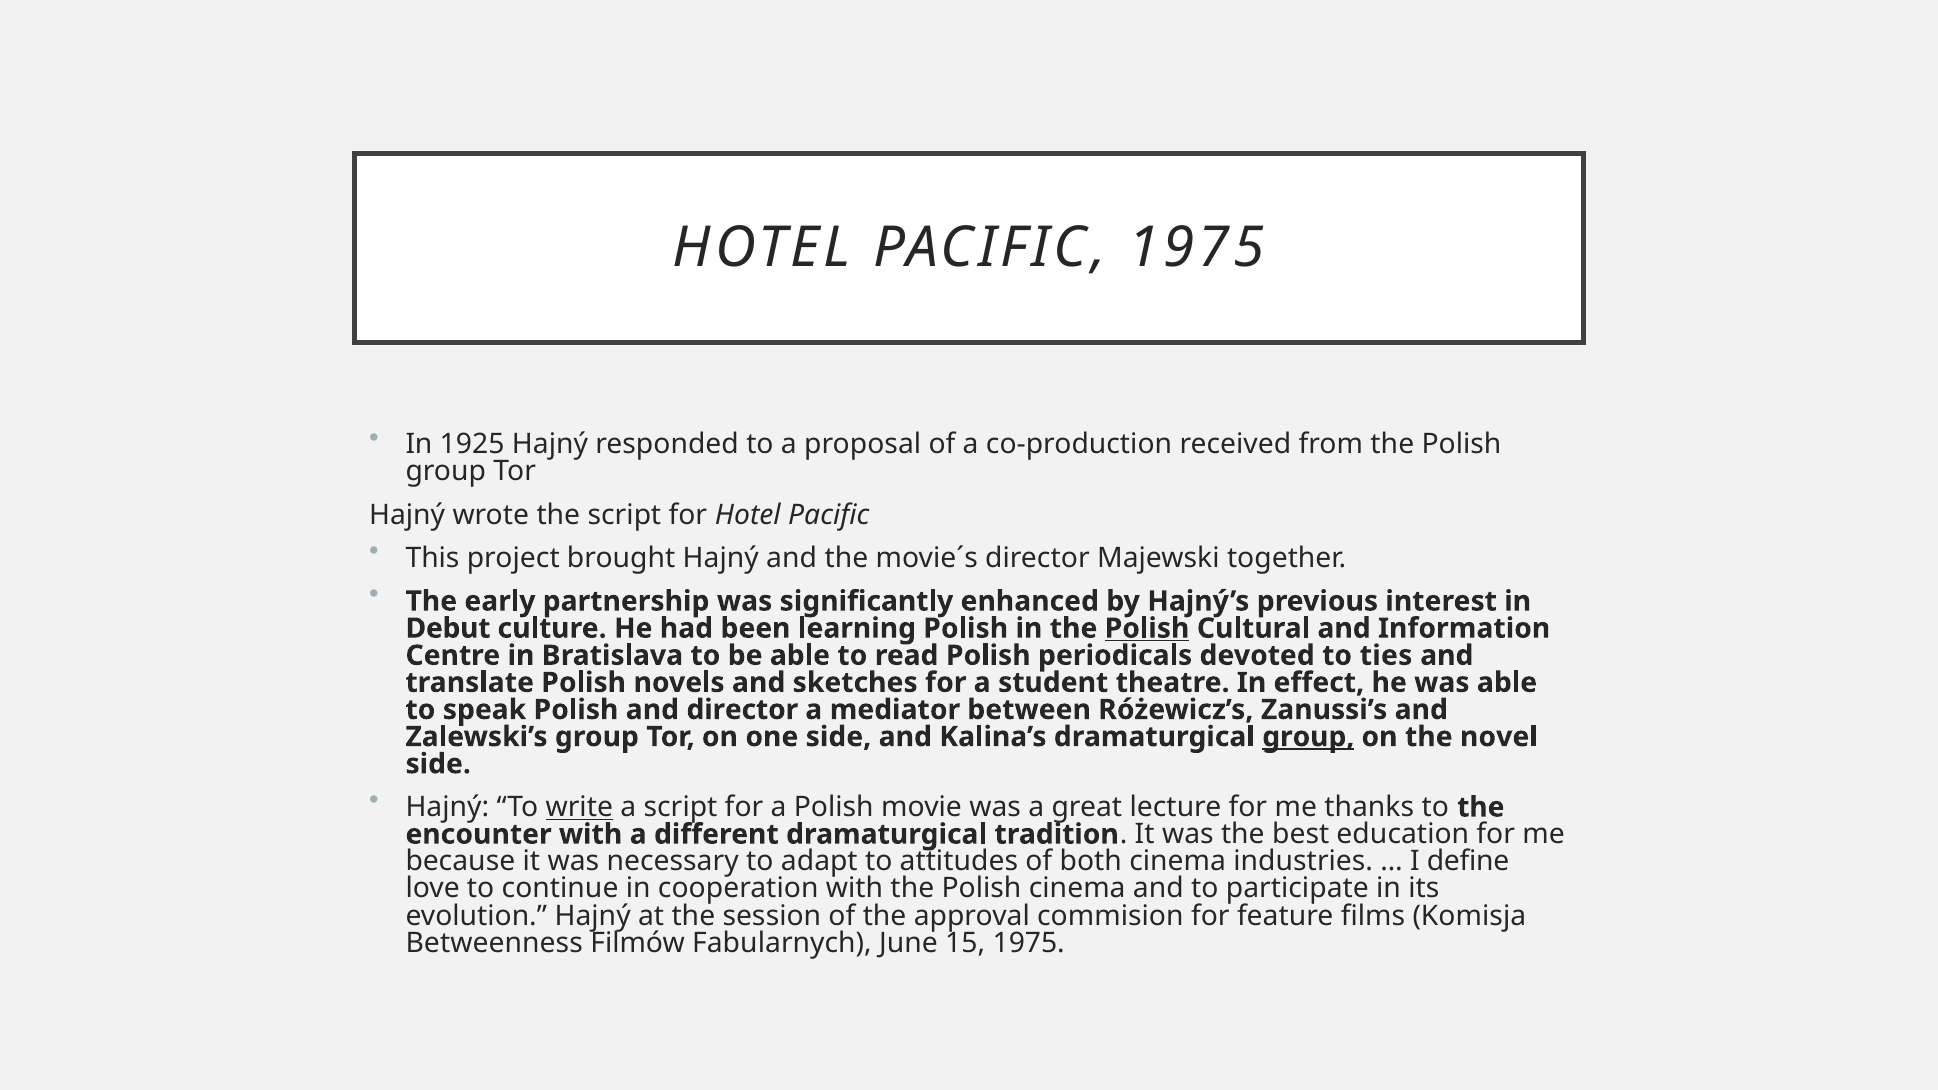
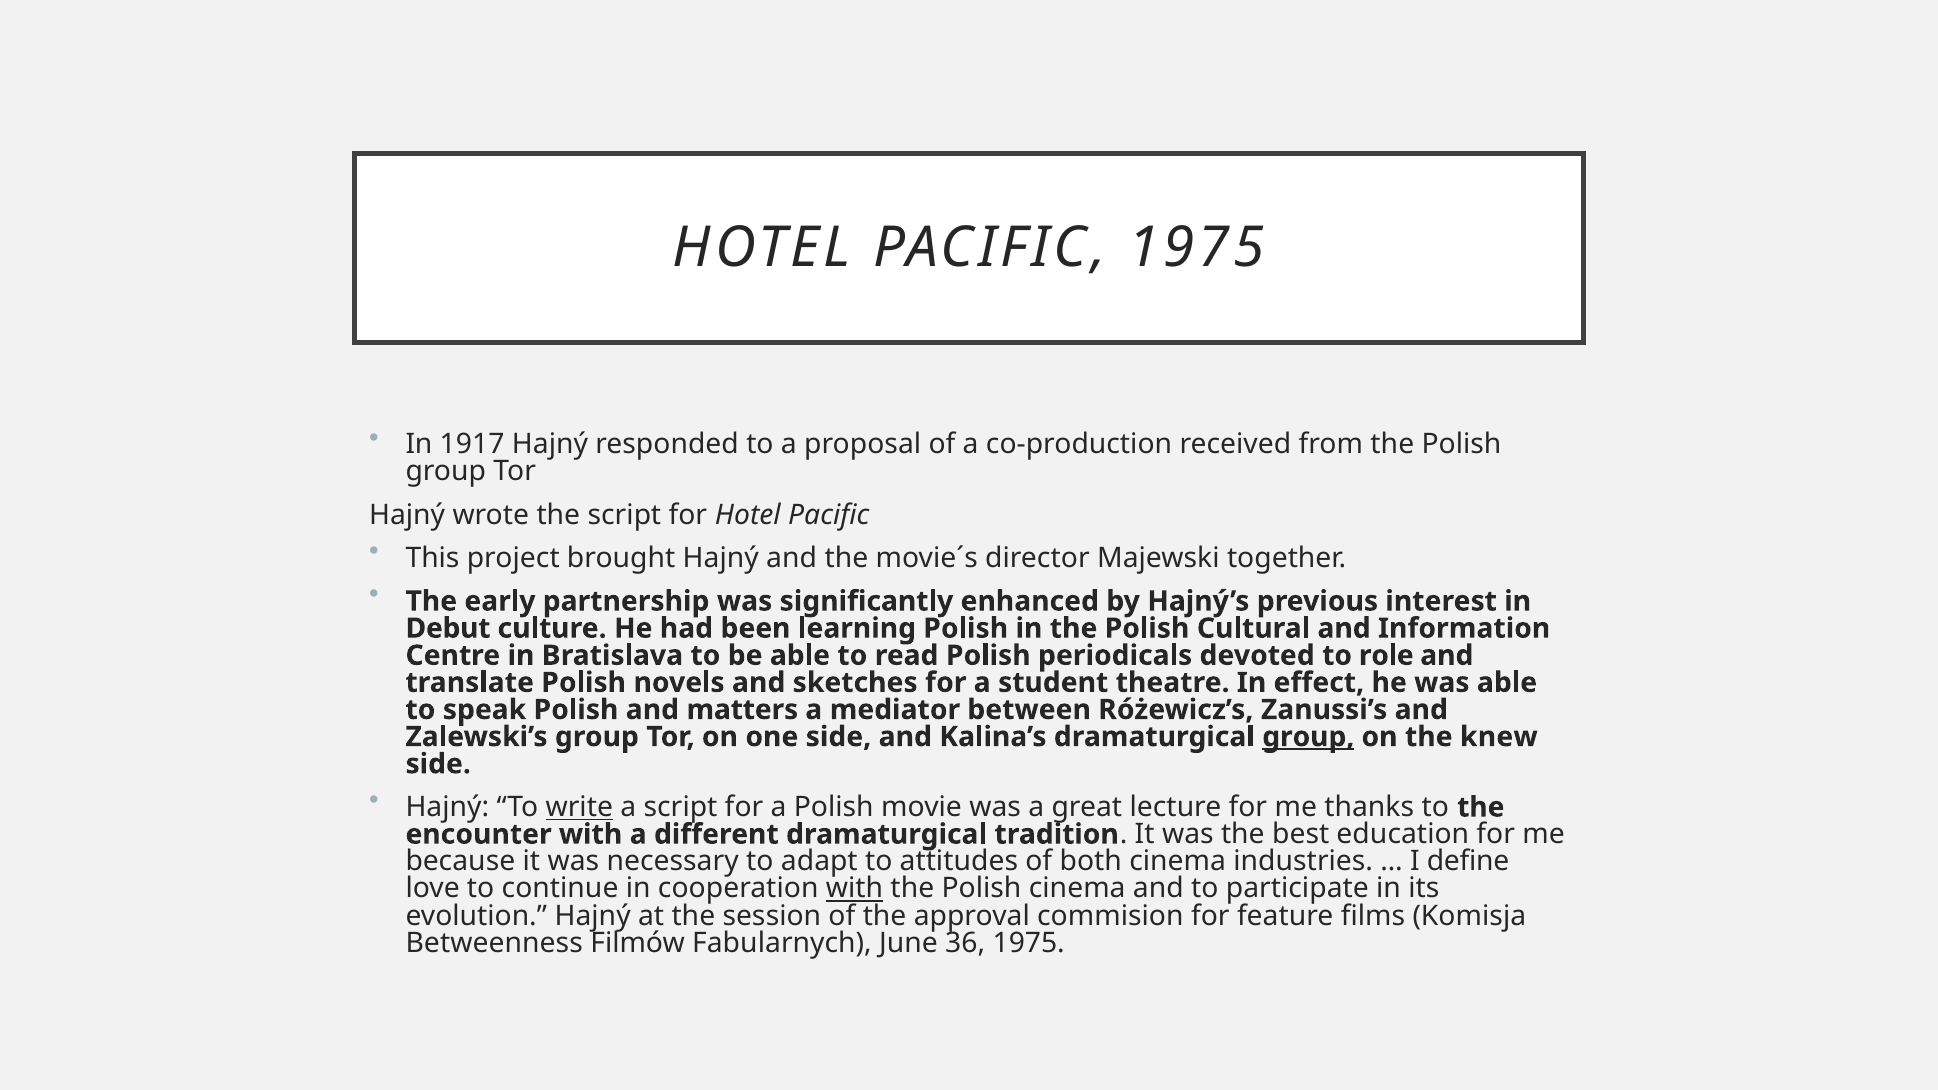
1925: 1925 -> 1917 (472, 444)
Polish underline: present -> none (1147, 628)
ties: ties -> role (1386, 656)
and director: director -> matters (742, 710)
novel: novel -> knew (1499, 737)
with underline: none -> present (854, 889)
15: 15 -> 36 (965, 943)
